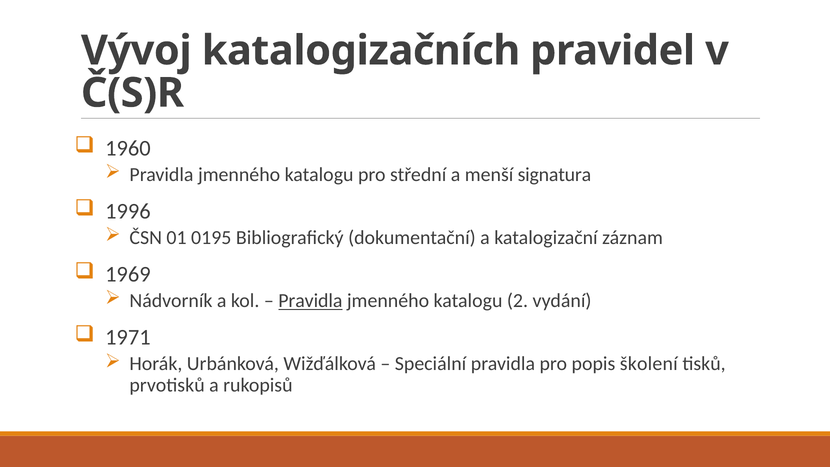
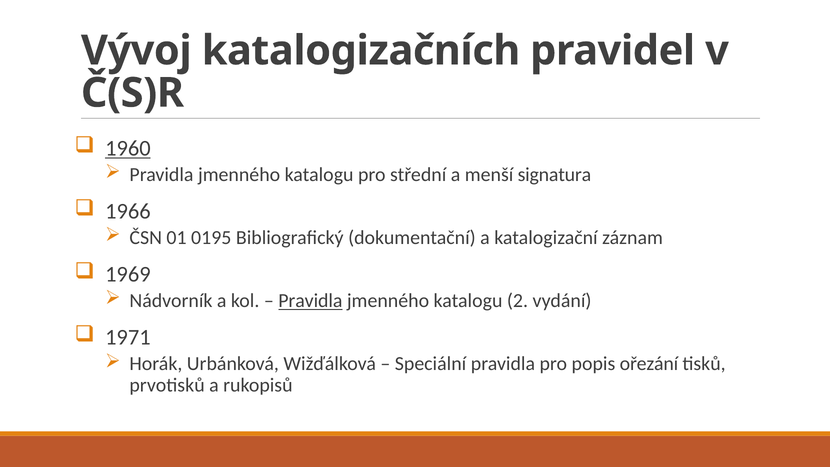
1960 underline: none -> present (128, 148)
1996: 1996 -> 1966 (128, 211)
školení: školení -> ořezání (649, 364)
